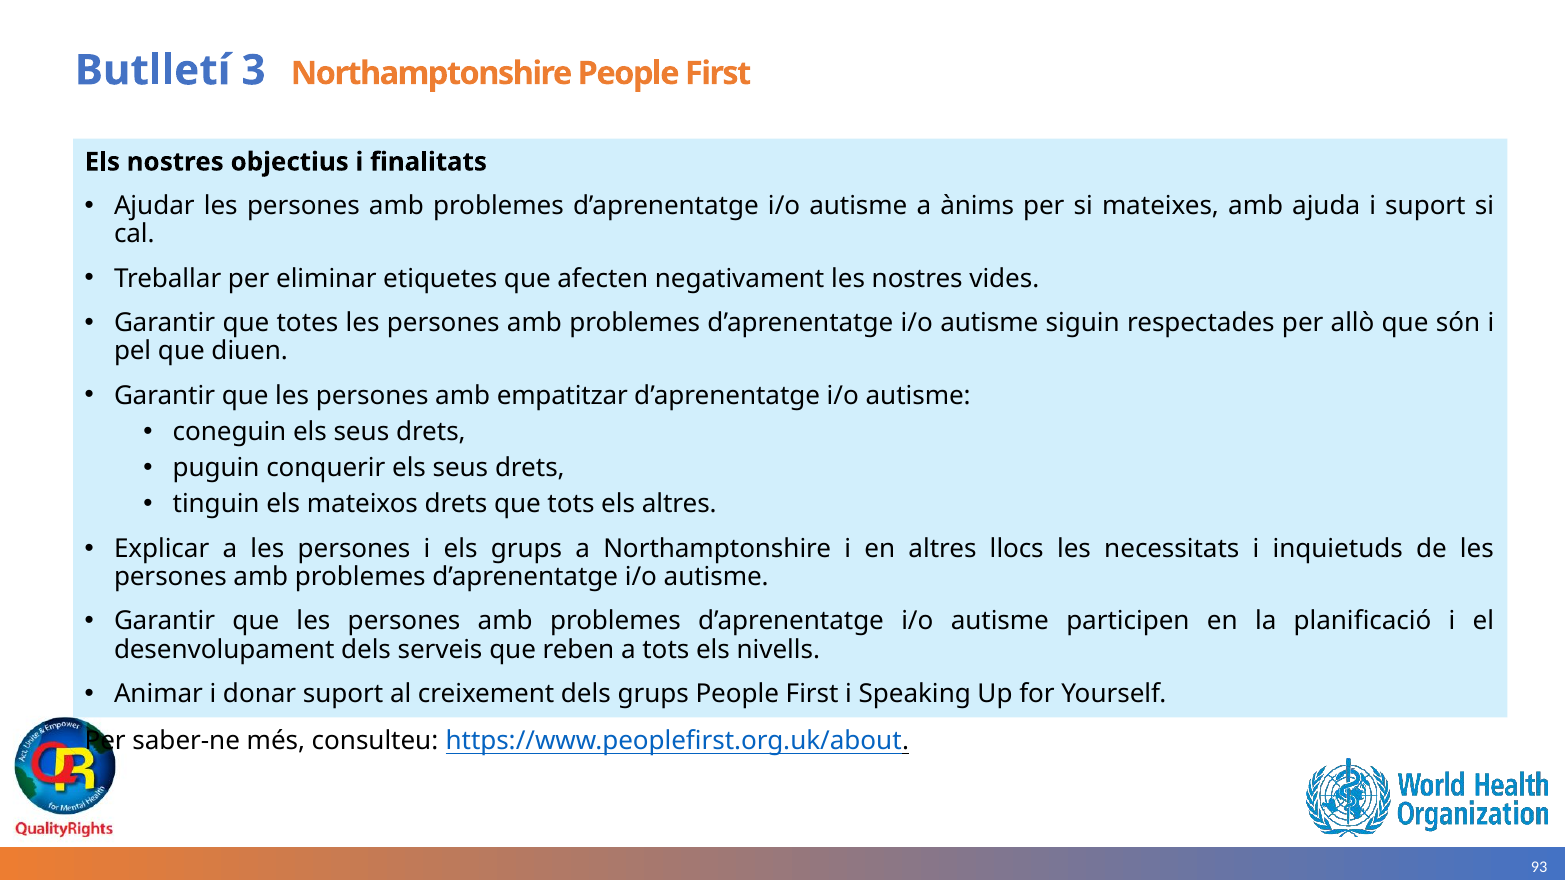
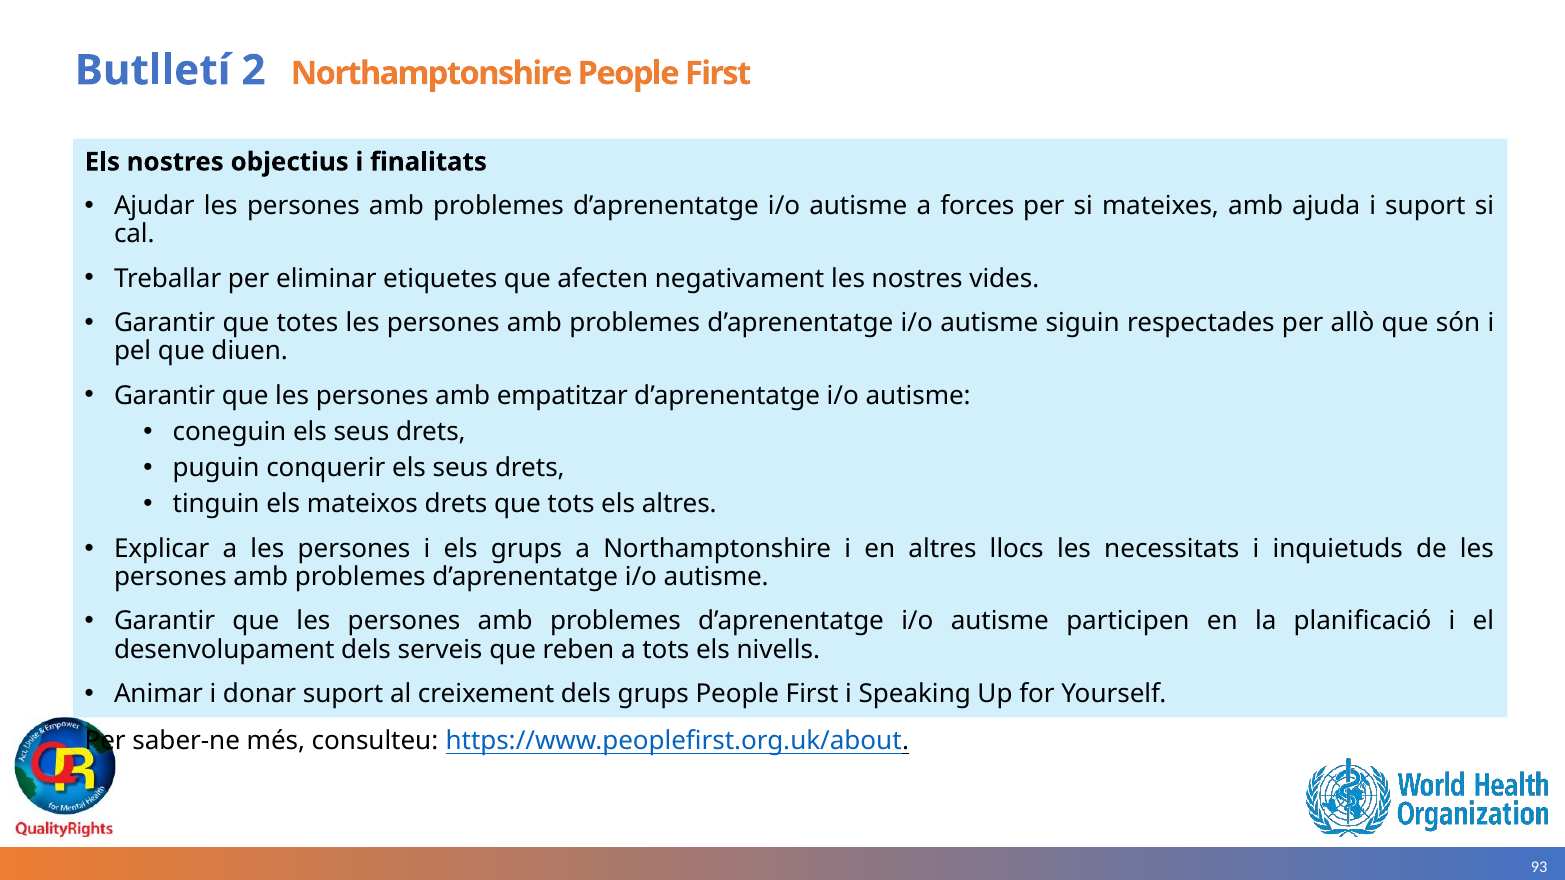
3: 3 -> 2 (254, 70)
ànims: ànims -> forces (977, 206)
